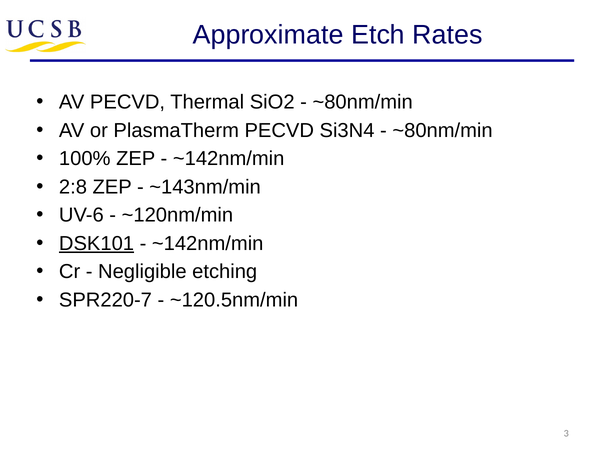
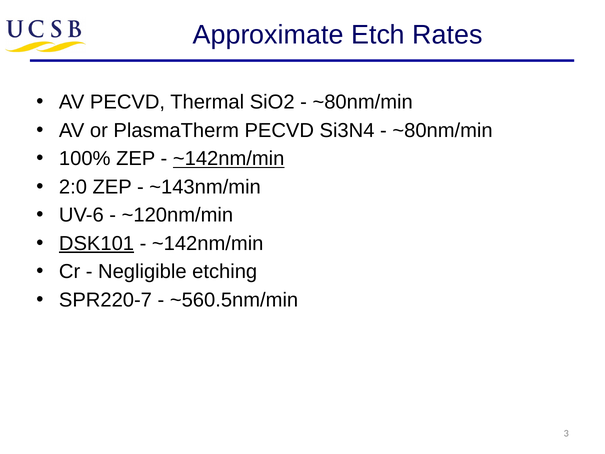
~142nm/min underline: none -> present (229, 159)
2:8: 2:8 -> 2:0 (73, 187)
~120.5nm/min: ~120.5nm/min -> ~560.5nm/min (234, 300)
